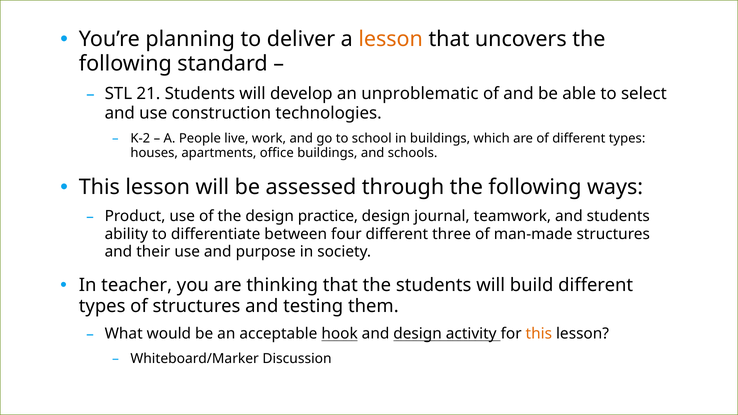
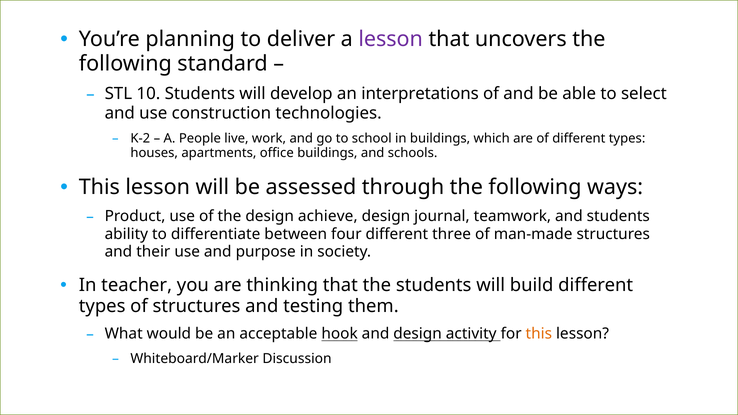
lesson colour: orange -> purple (391, 39)
21: 21 -> 10 (148, 94)
unproblematic: unproblematic -> interpretations (420, 94)
practice: practice -> achieve (328, 217)
